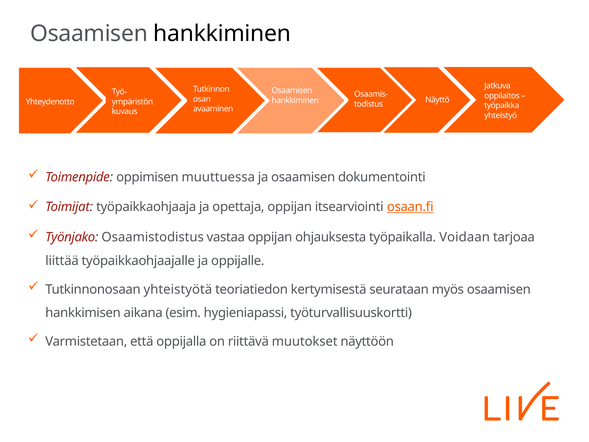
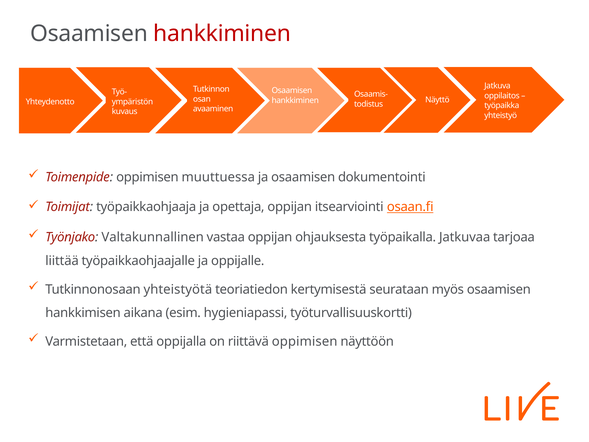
hankkiminen colour: black -> red (222, 34)
Osaamistodistus: Osaamistodistus -> Valtakunnallinen (153, 237)
Voidaan: Voidaan -> Jatkuvaa (465, 237)
riittävä muutokset: muutokset -> oppimisen (305, 341)
